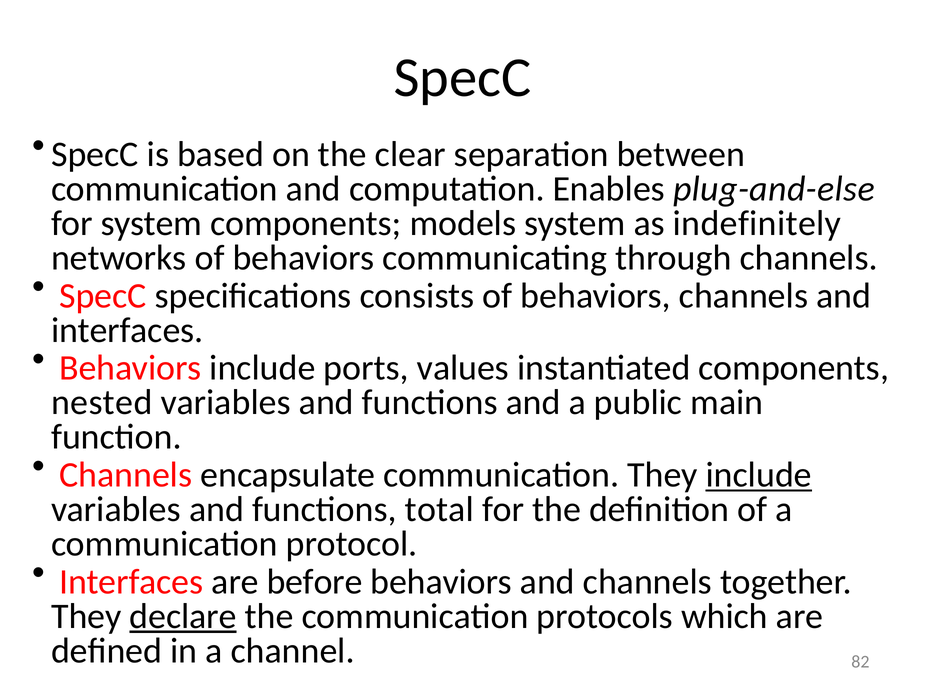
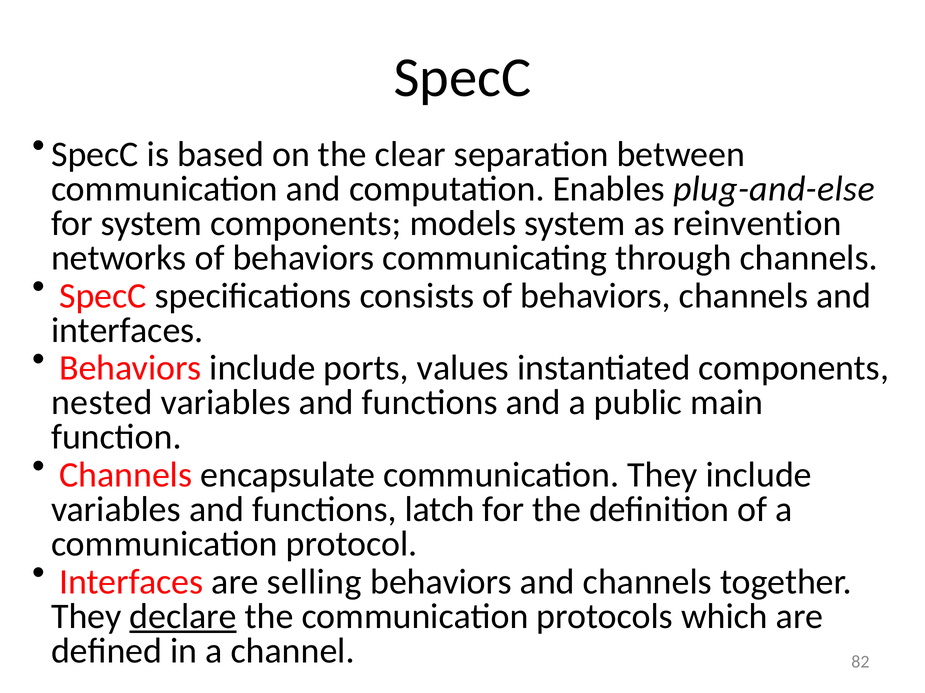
indefinitely: indefinitely -> reinvention (757, 224)
include underline: present -> none (759, 475)
total: total -> latch (440, 510)
before: before -> selling (314, 582)
